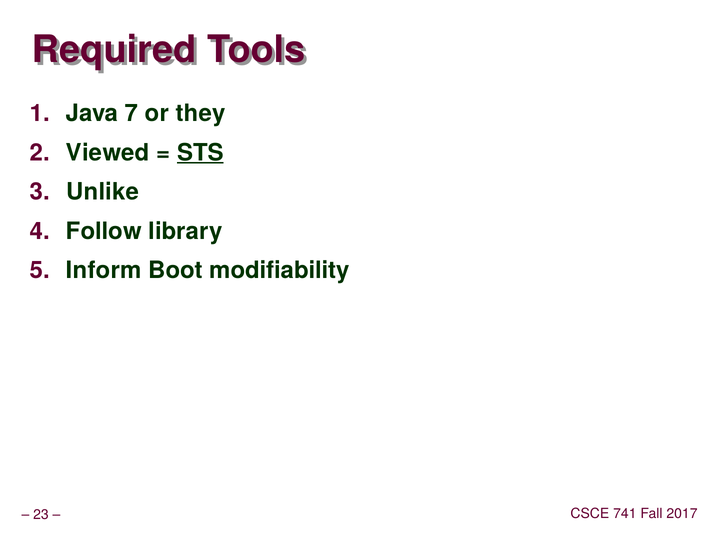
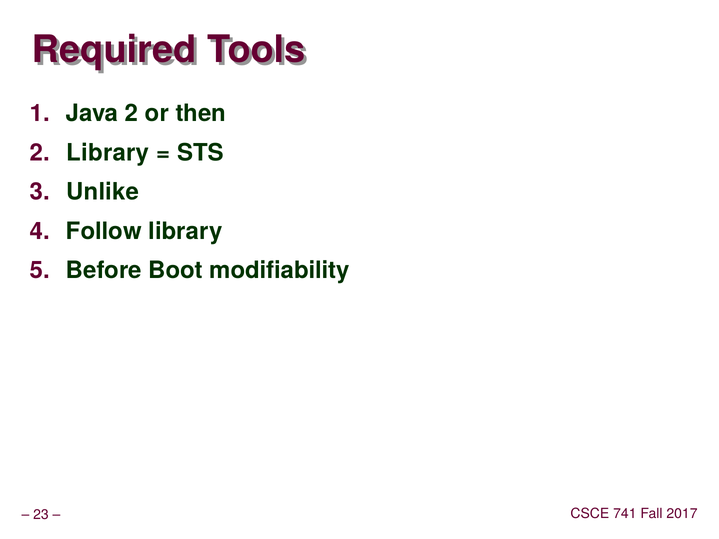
Java 7: 7 -> 2 (132, 113)
they: they -> then (201, 113)
Viewed: Viewed -> Library (108, 153)
STS underline: present -> none (200, 153)
Inform: Inform -> Before (104, 271)
